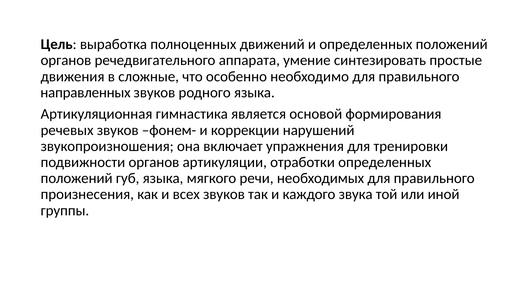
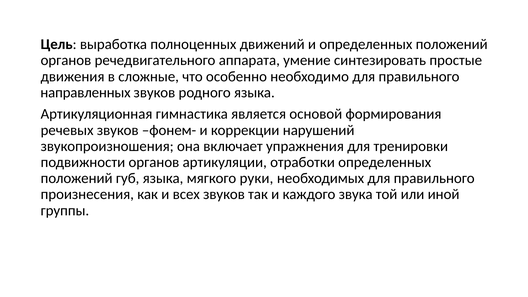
речи: речи -> руки (256, 178)
